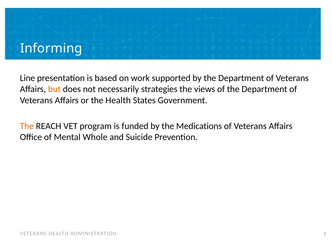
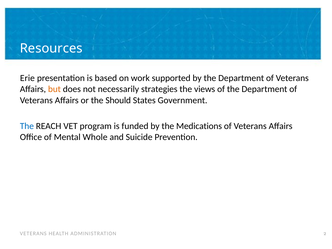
Informing: Informing -> Resources (51, 48)
Line: Line -> Erie (27, 78)
the Health: Health -> Should (118, 100)
The colour: orange -> blue (27, 126)
